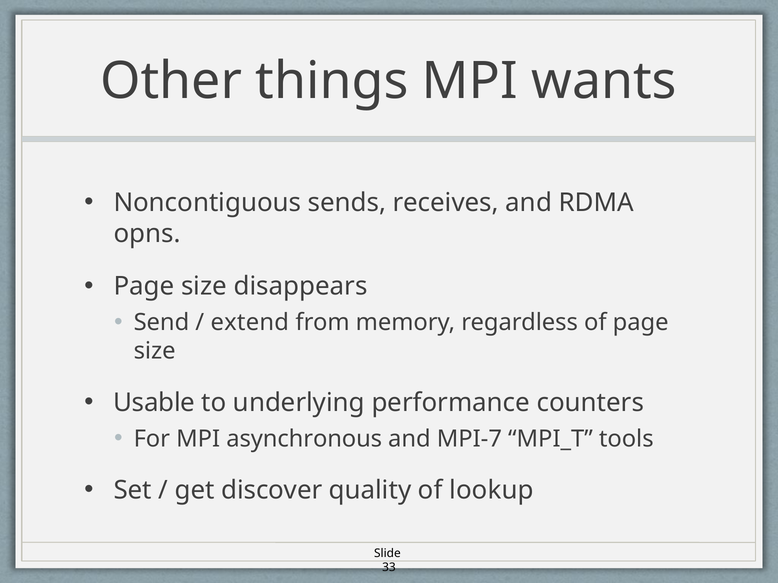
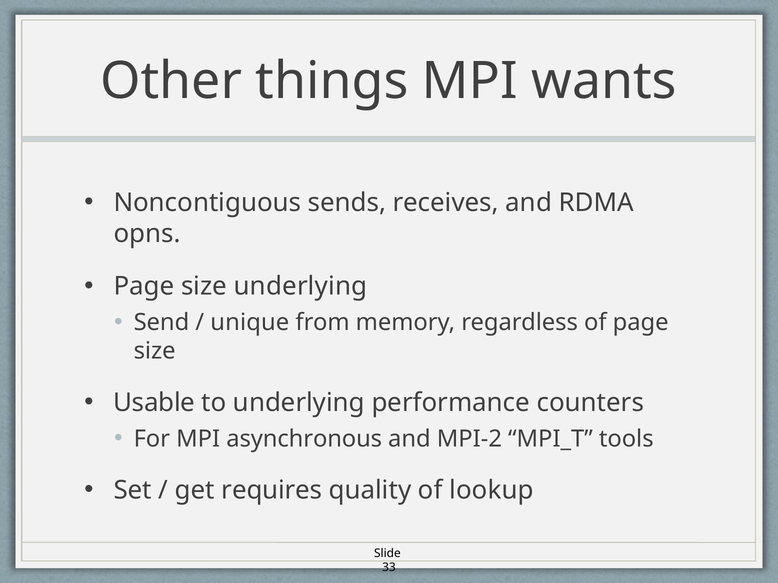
size disappears: disappears -> underlying (301, 287)
extend: extend -> unique (250, 323)
MPI-7: MPI-7 -> MPI-2 (469, 439)
discover: discover -> requires (272, 491)
